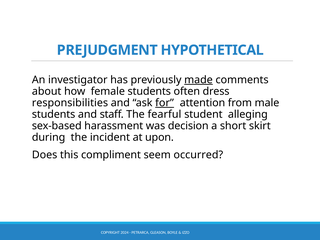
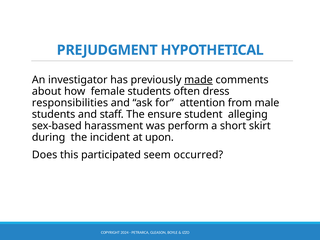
for underline: present -> none (165, 103)
fearful: fearful -> ensure (165, 114)
decision: decision -> perform (188, 126)
compliment: compliment -> participated (111, 155)
